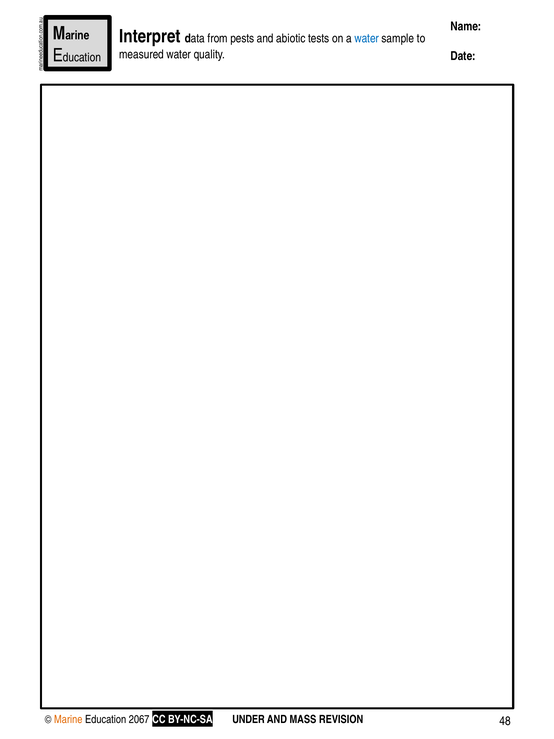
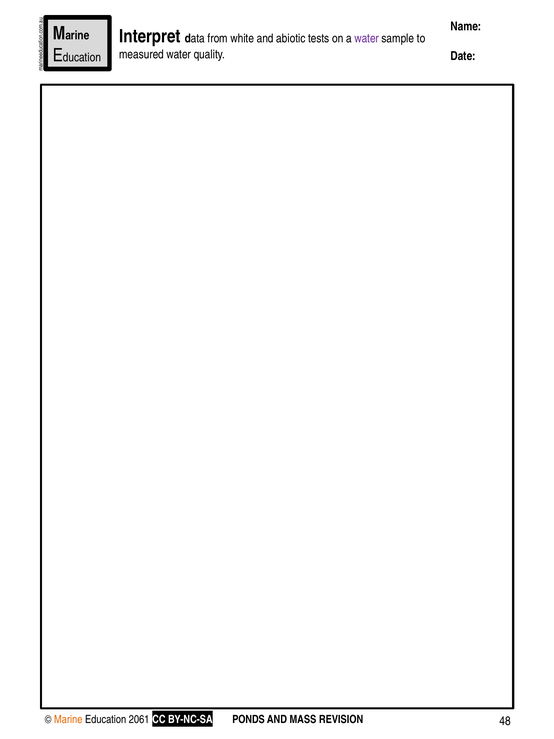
pests: pests -> white (242, 39)
water colour: blue -> purple (367, 39)
2067: 2067 -> 2061 (139, 719)
UNDER: UNDER -> PONDS (248, 719)
